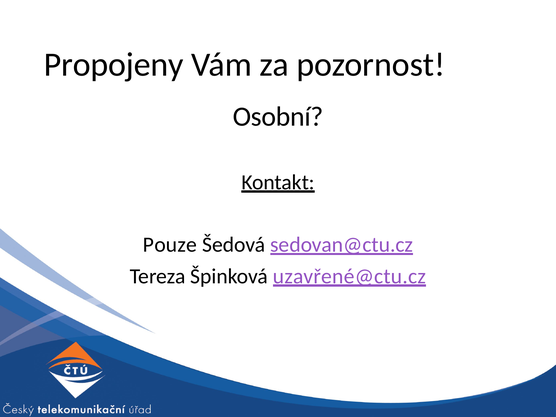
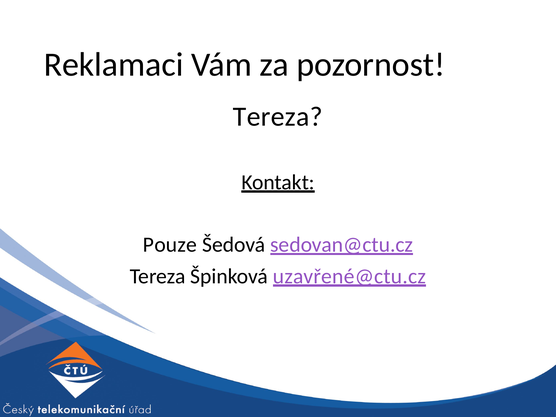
Propojeny: Propojeny -> Reklamaci (114, 65)
Osobní: Osobní -> Tereza (278, 117)
